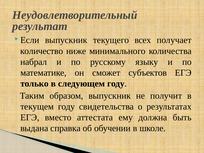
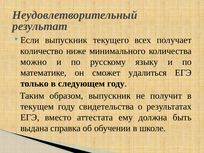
набрал: набрал -> можно (34, 62)
субъектов: субъектов -> удалиться (148, 73)
